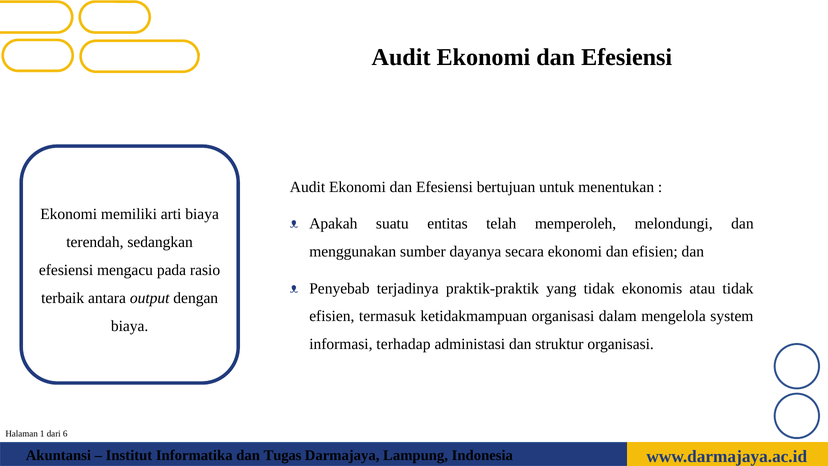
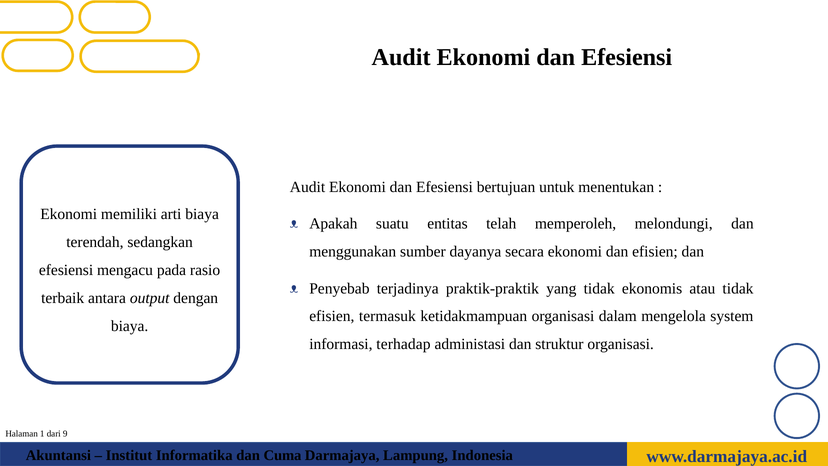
6: 6 -> 9 (65, 433)
Tugas: Tugas -> Cuma (282, 455)
